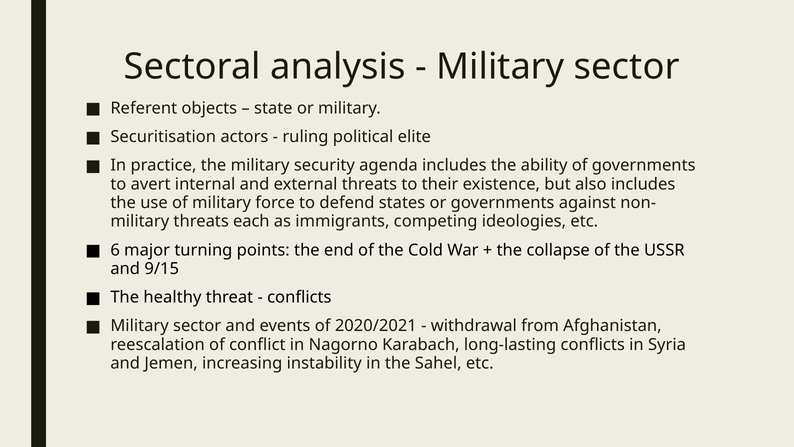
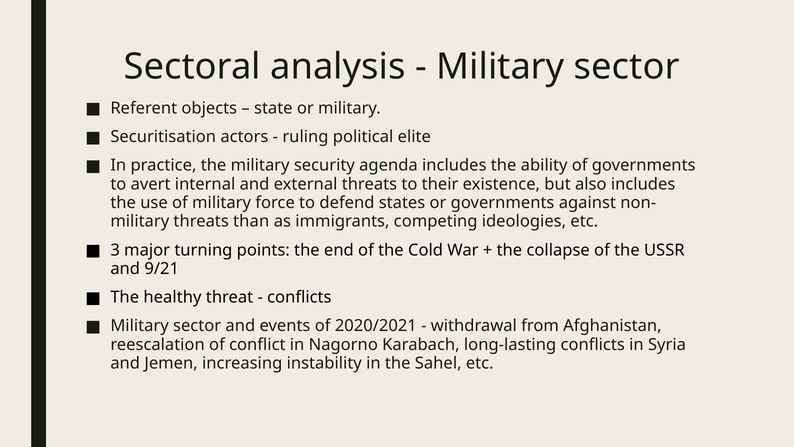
each: each -> than (251, 221)
6: 6 -> 3 (115, 250)
9/15: 9/15 -> 9/21 (162, 269)
